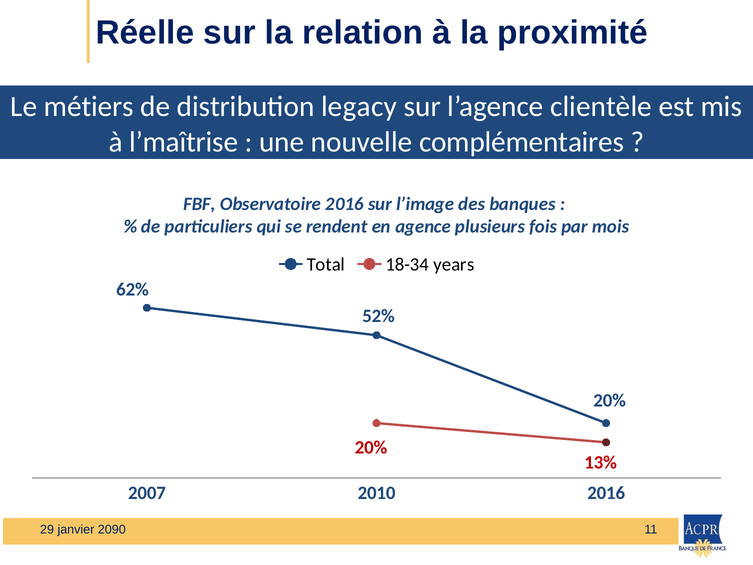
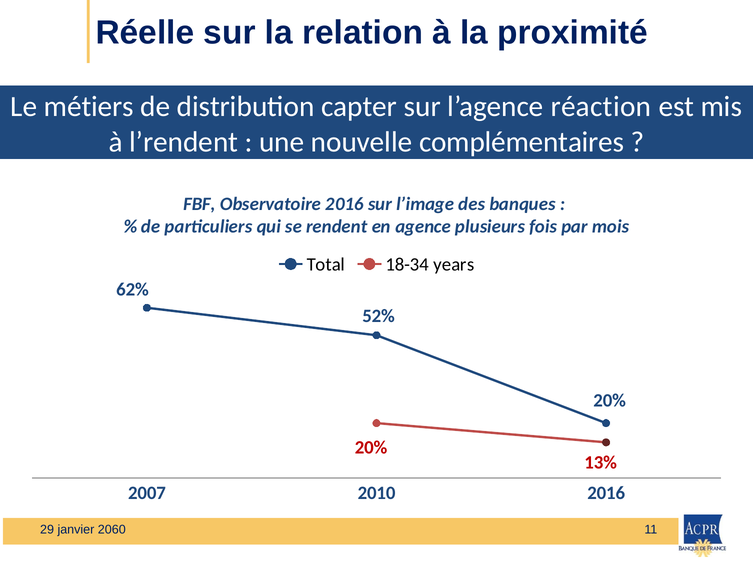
legacy: legacy -> capter (359, 107)
clientèle: clientèle -> réaction (601, 107)
l’maîtrise: l’maîtrise -> l’rendent (184, 142)
2090: 2090 -> 2060 (112, 530)
